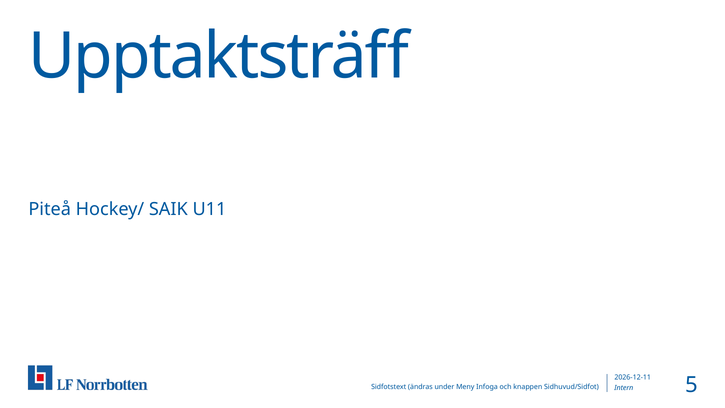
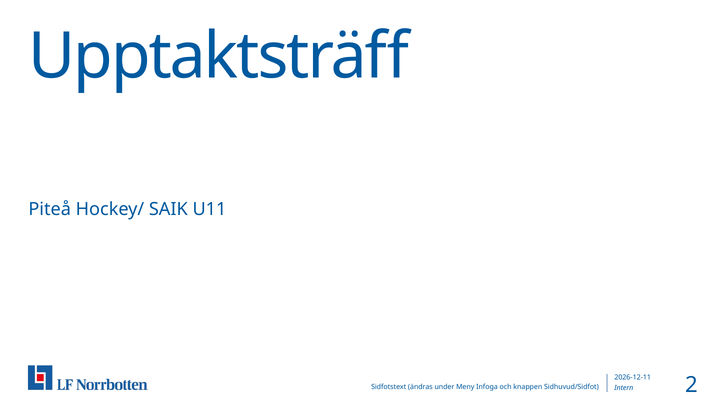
5: 5 -> 2 (692, 385)
